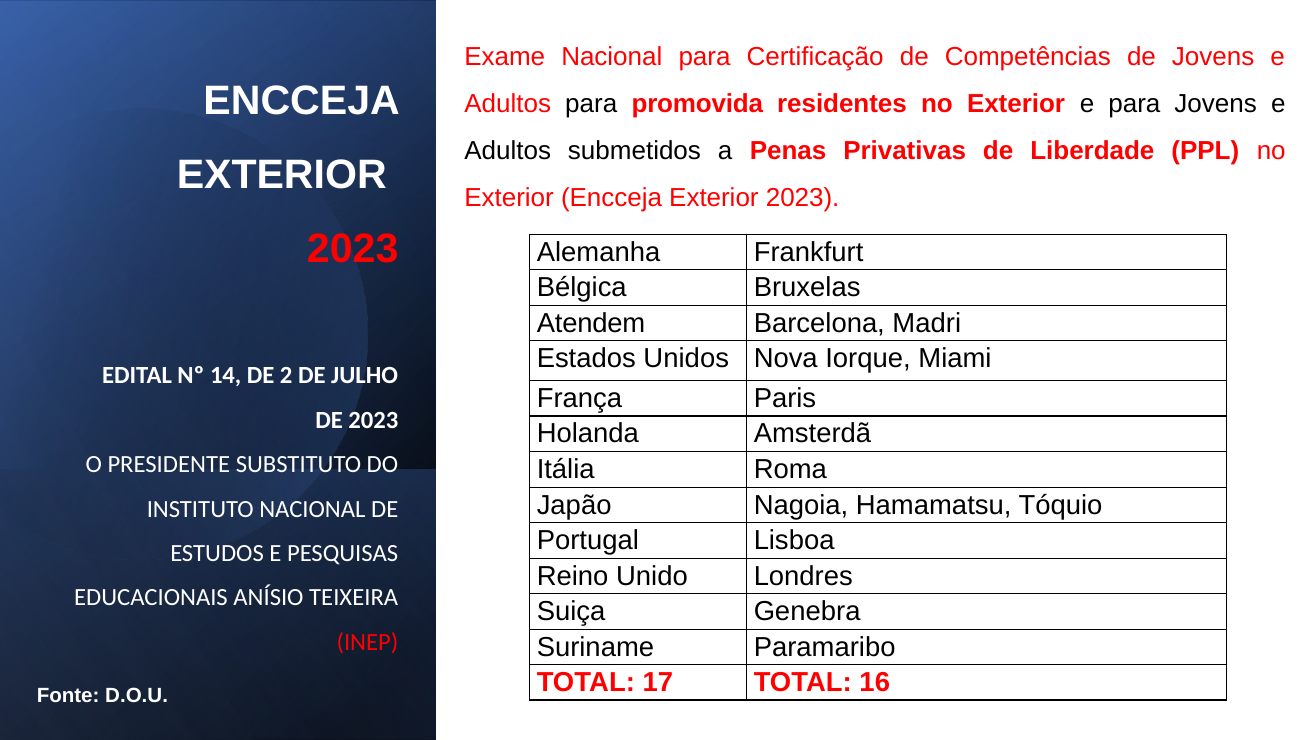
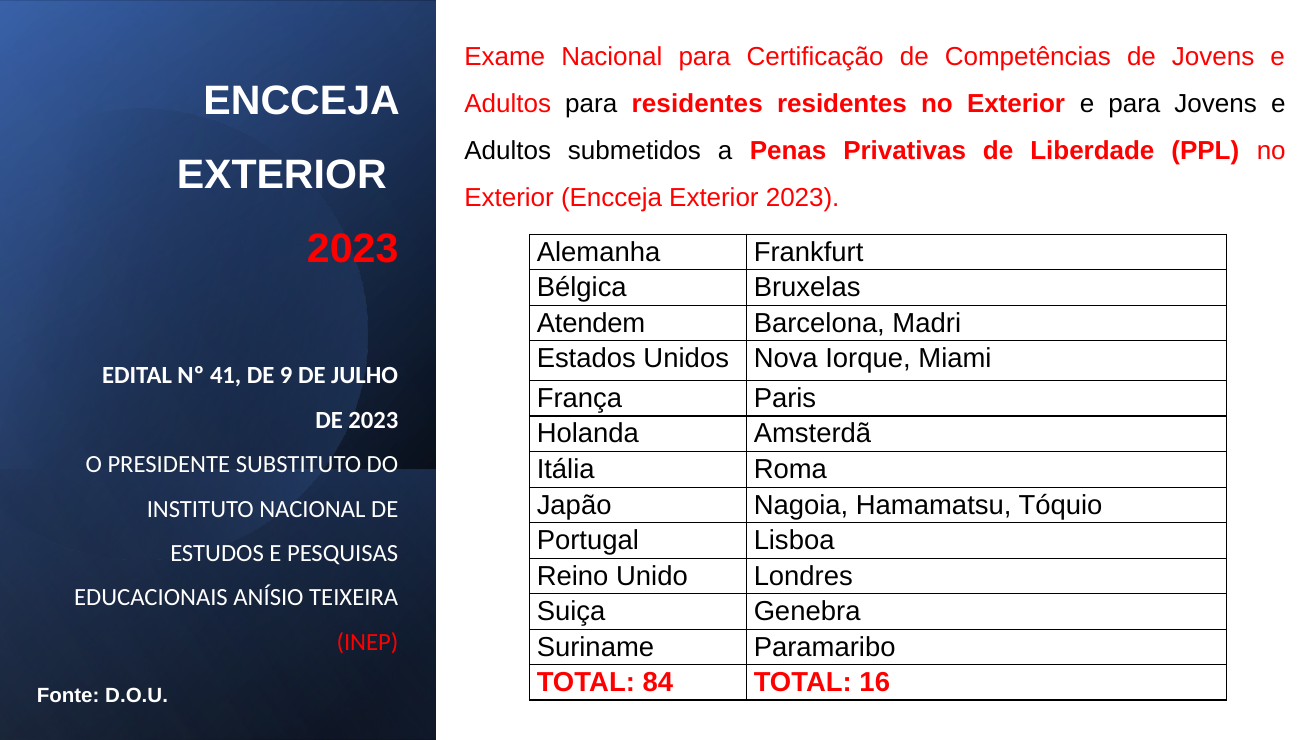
para promovida: promovida -> residentes (697, 104)
14: 14 -> 41 (226, 376)
2: 2 -> 9 (286, 376)
17: 17 -> 84 (658, 683)
